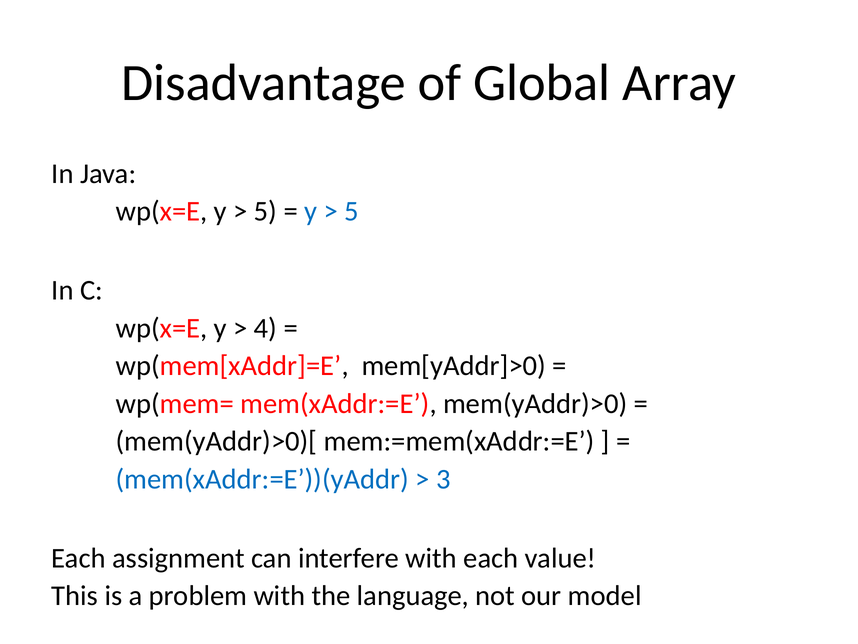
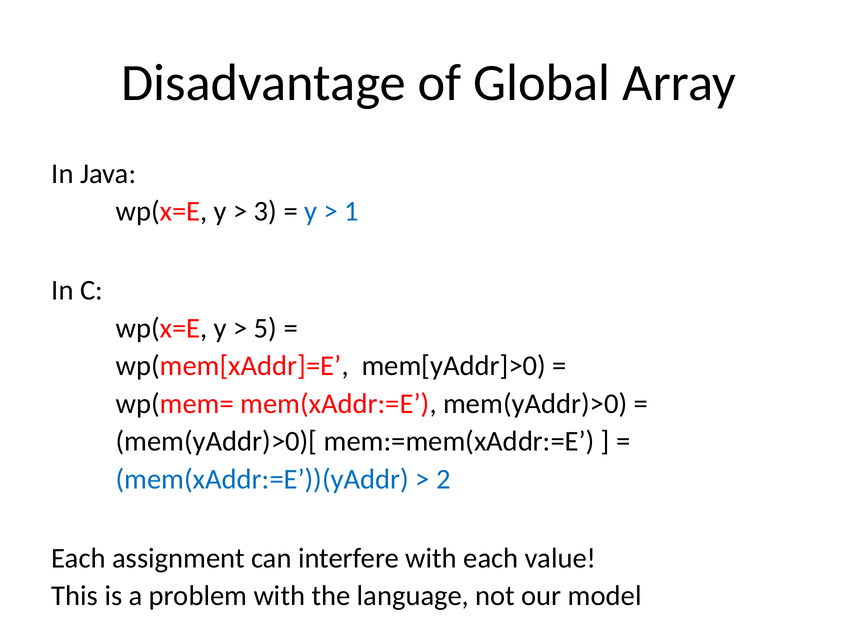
5: 5 -> 3 (266, 211)
5: 5 -> 1 (352, 211)
4: 4 -> 5 (266, 328)
3: 3 -> 2 (443, 479)
